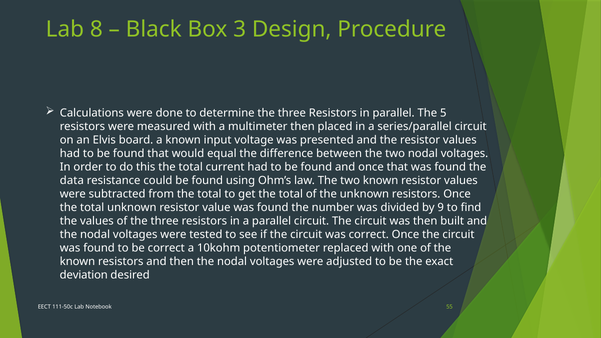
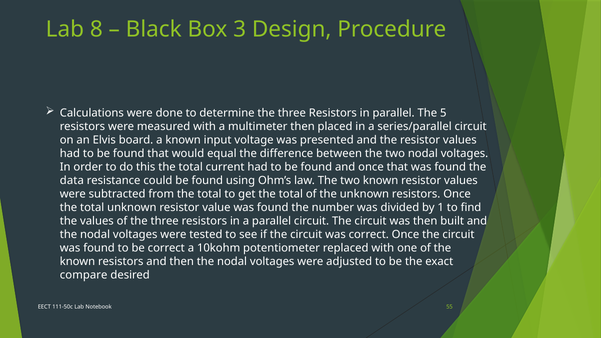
9: 9 -> 1 (441, 208)
deviation: deviation -> compare (84, 275)
